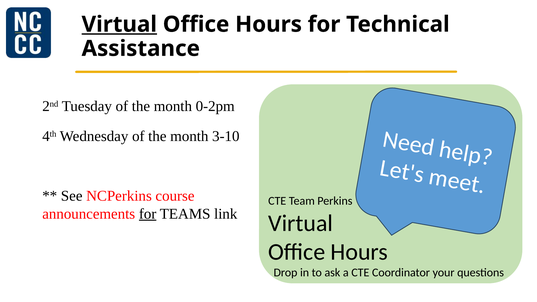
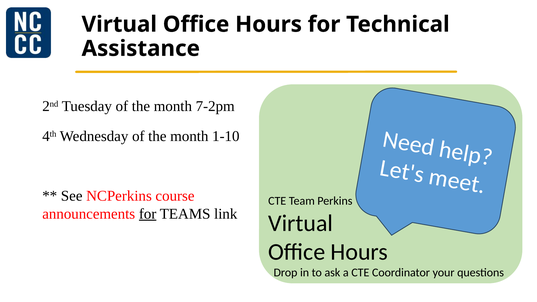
Virtual underline: present -> none (119, 24)
0-2pm: 0-2pm -> 7-2pm (215, 106)
3-10: 3-10 -> 1-10 (226, 136)
